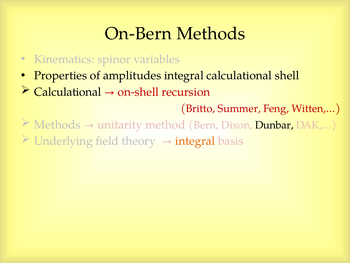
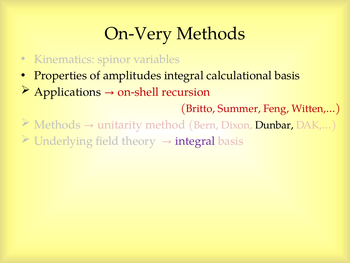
On-Bern: On-Bern -> On-Very (138, 34)
calculational shell: shell -> basis (287, 75)
Calculational: Calculational -> Applications (68, 92)
integral colour: orange -> purple (195, 141)
